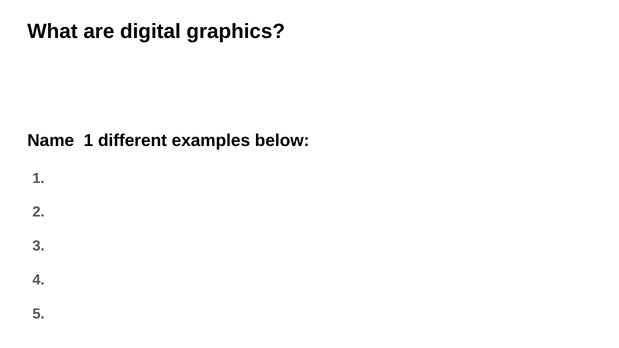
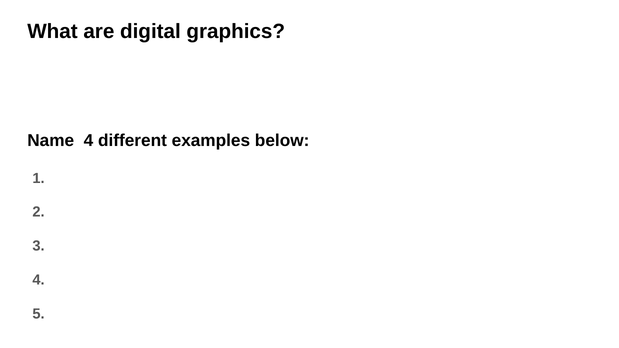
Name 1: 1 -> 4 (88, 140)
